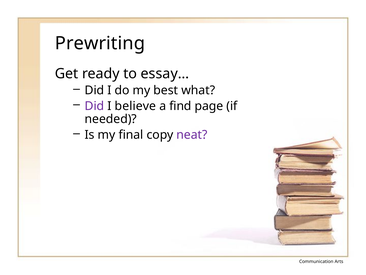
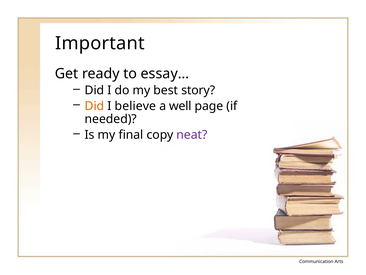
Prewriting: Prewriting -> Important (100, 43)
what: what -> story (198, 90)
Did colour: purple -> orange (94, 106)
find: find -> well (180, 106)
